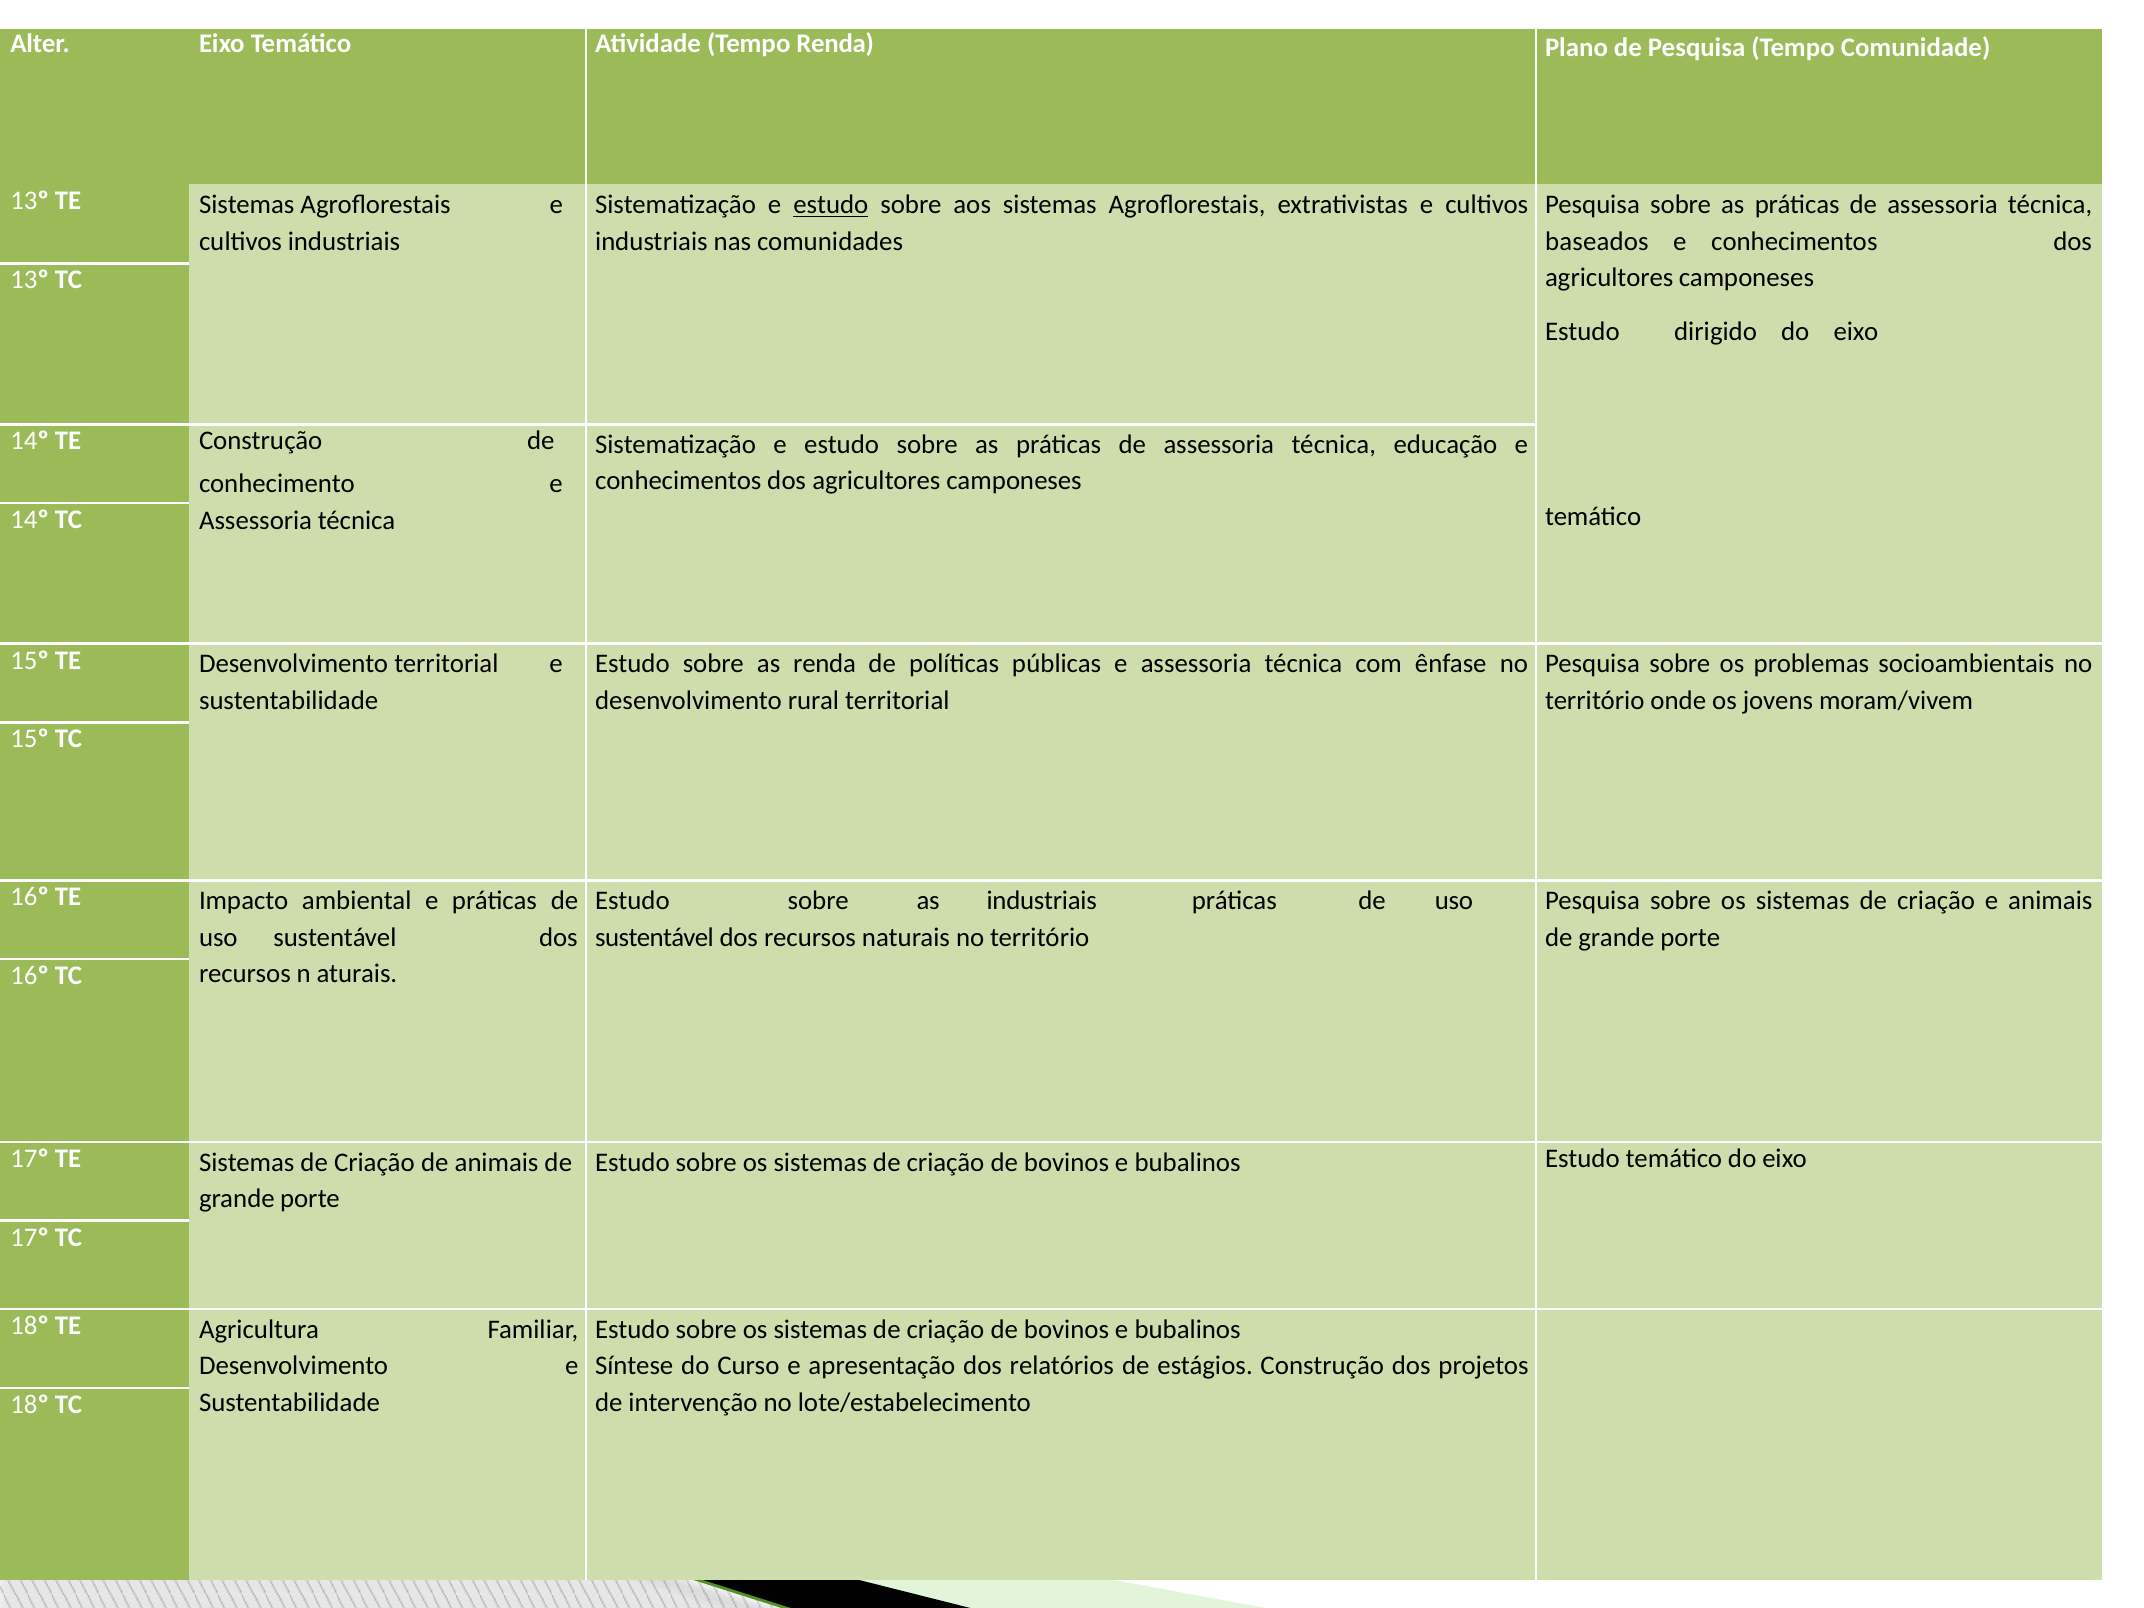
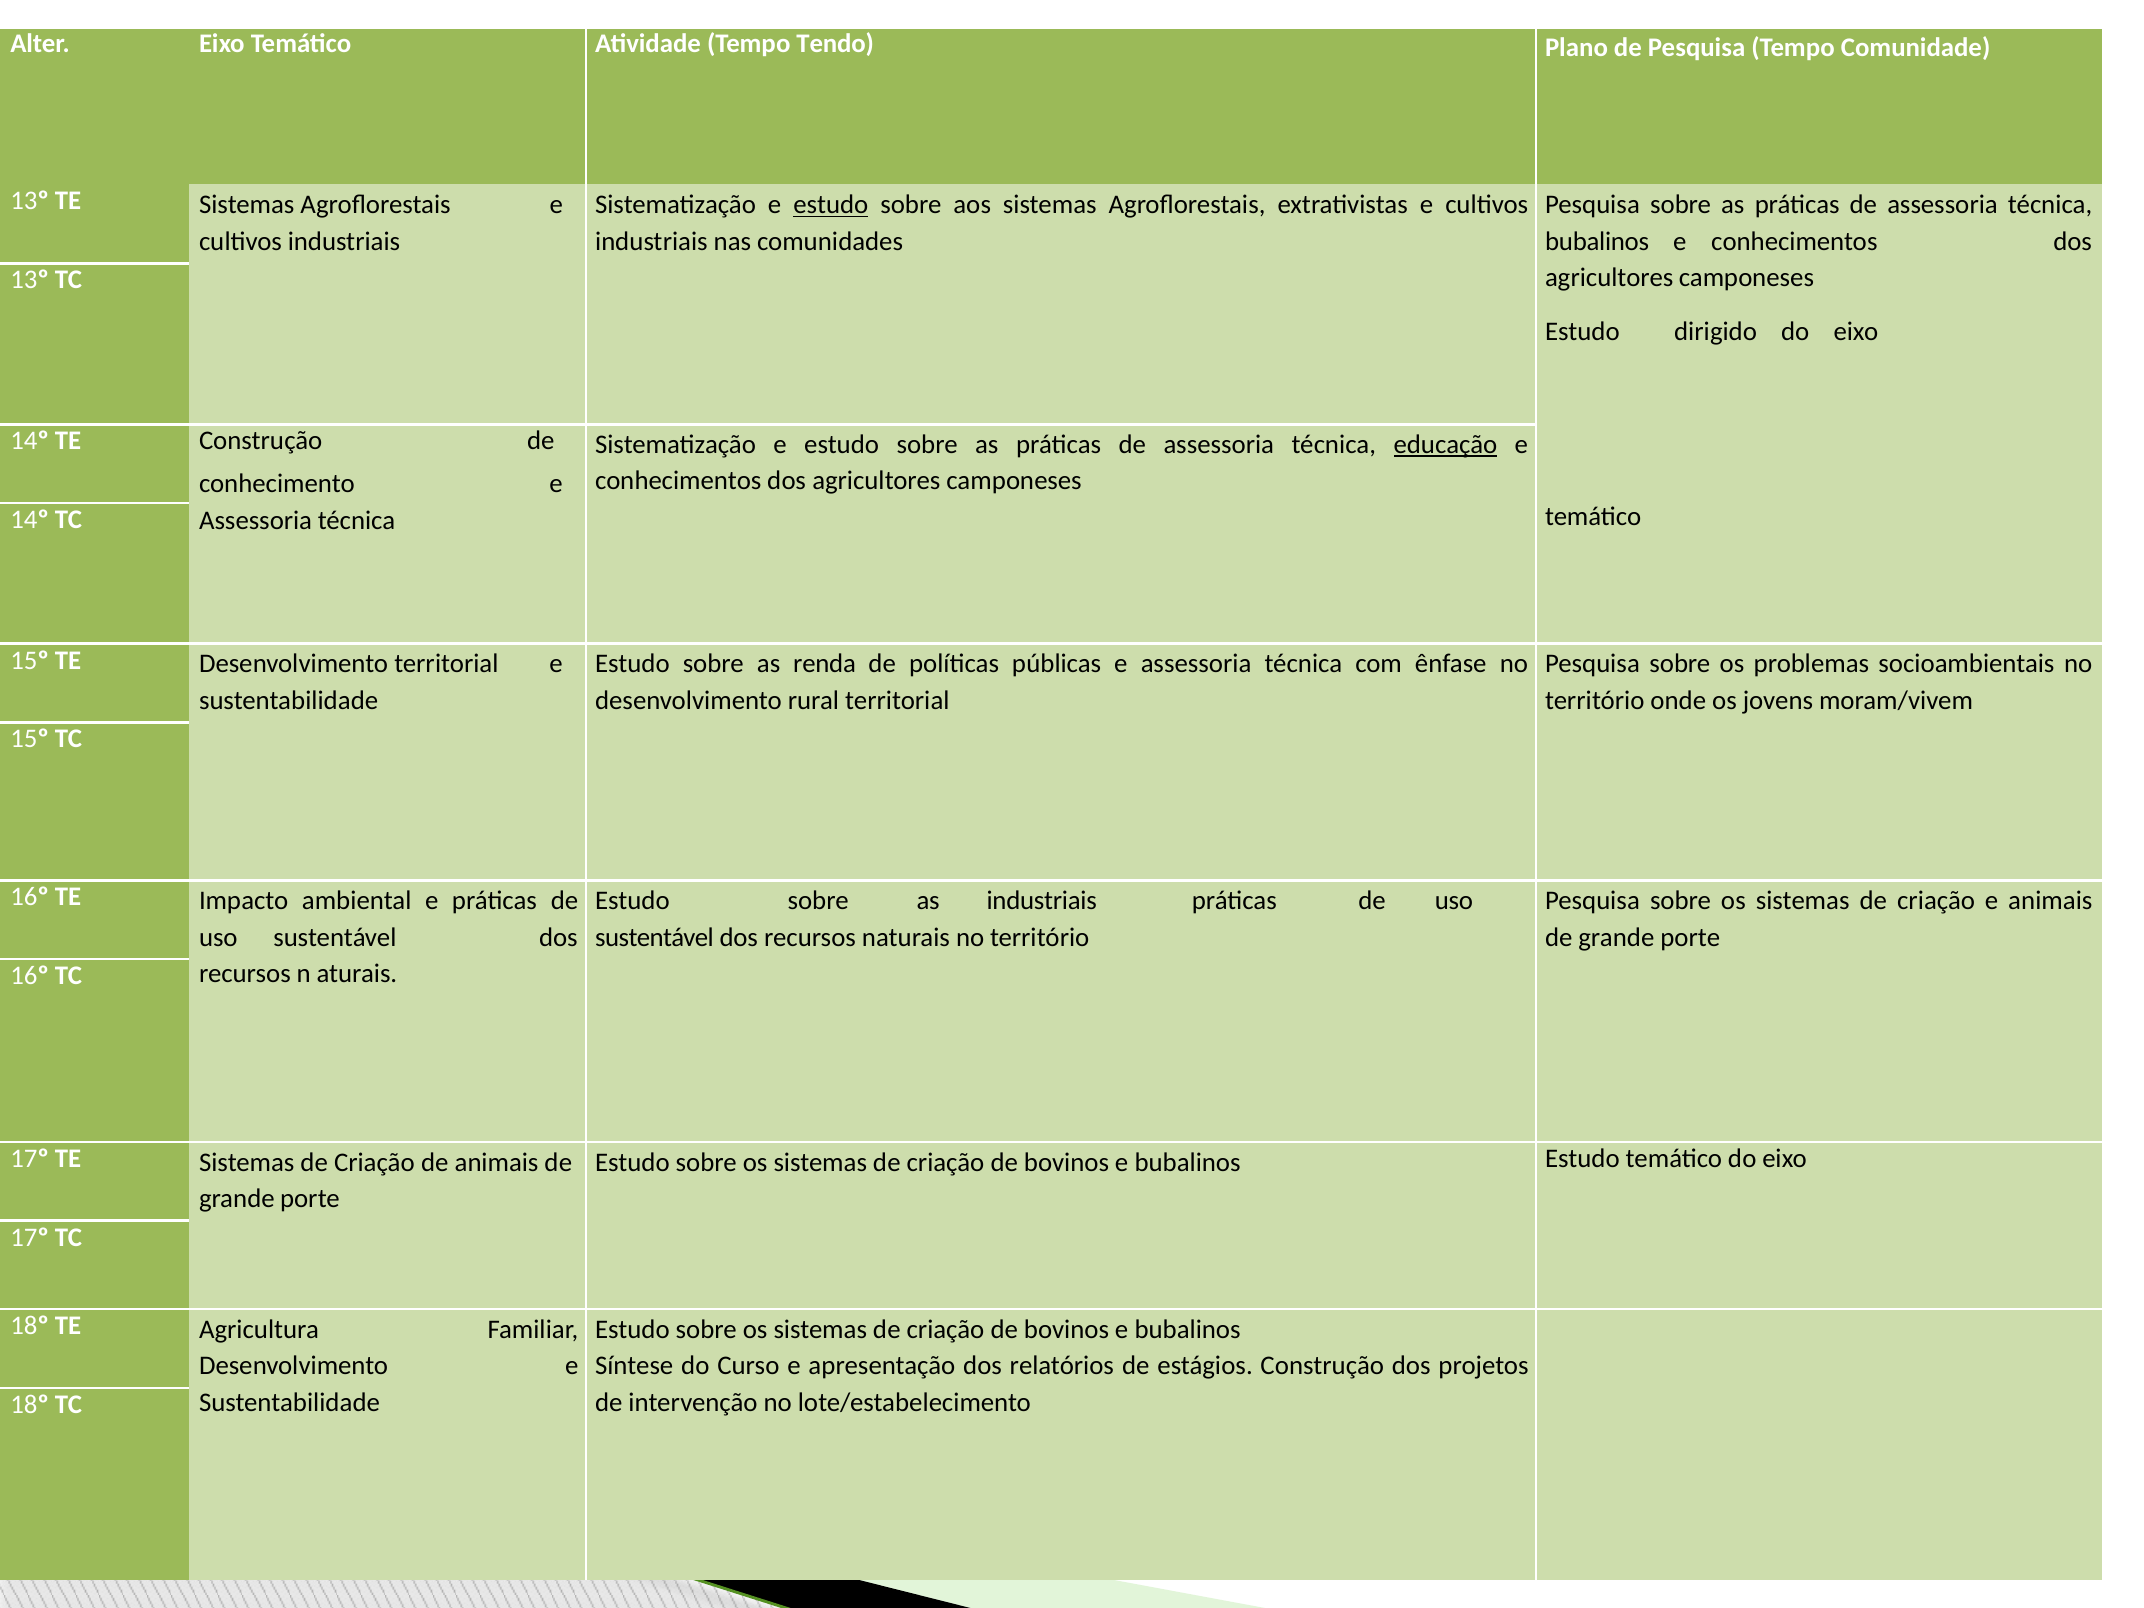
Tempo Renda: Renda -> Tendo (835, 44)
baseados: baseados -> bubalinos (1597, 241)
educação underline: none -> present (1445, 445)
